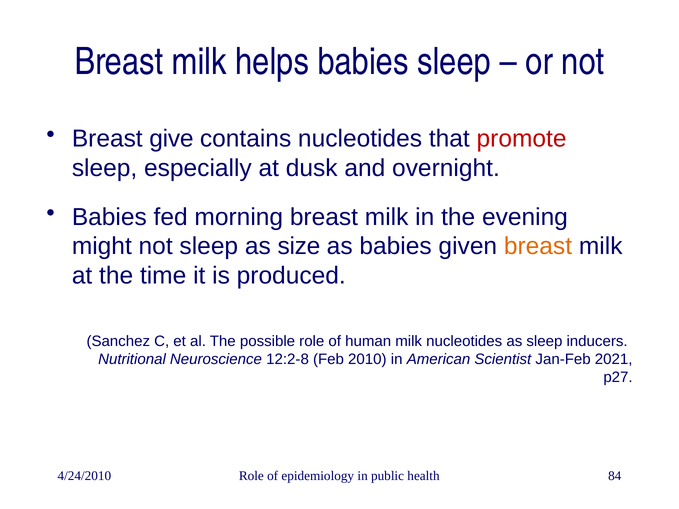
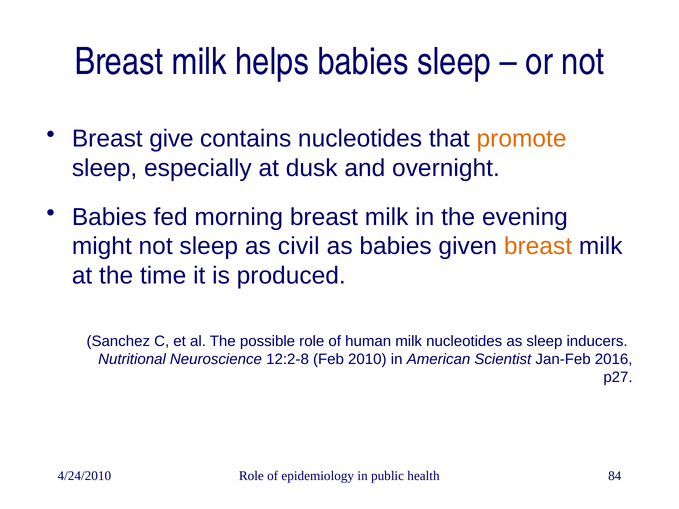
promote colour: red -> orange (522, 139)
size: size -> civil (299, 246)
2021: 2021 -> 2016 (614, 359)
